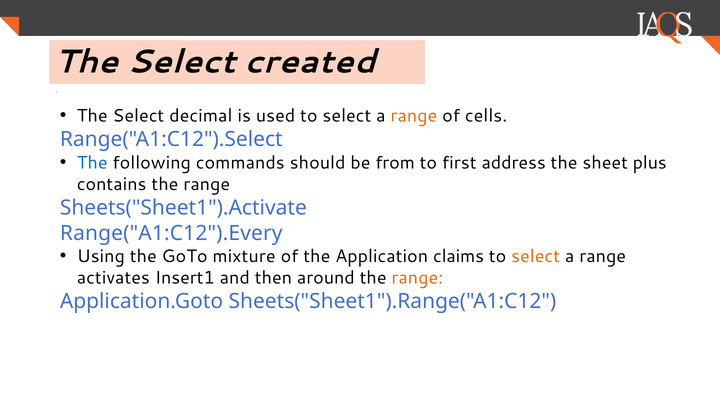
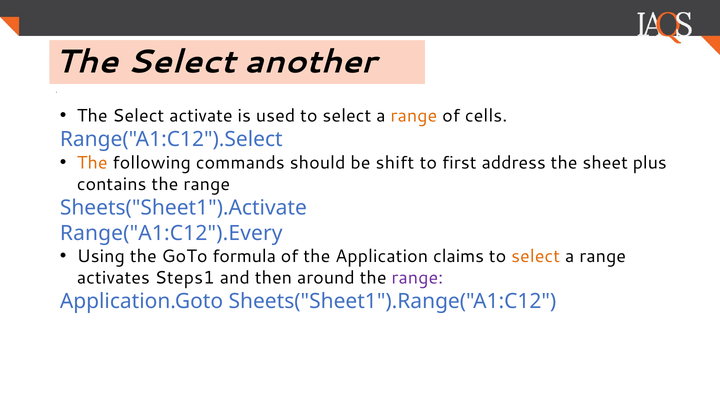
created: created -> another (310, 62)
decimal: decimal -> activate (201, 116)
The colour: blue -> orange (92, 163)
from: from -> shift (395, 163)
mixture: mixture -> formula (244, 256)
Insert1: Insert1 -> Steps1 (185, 278)
range colour: orange -> purple (417, 278)
